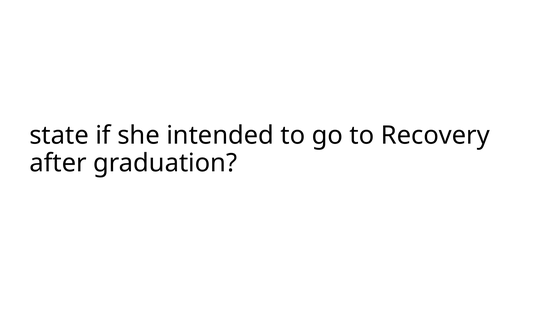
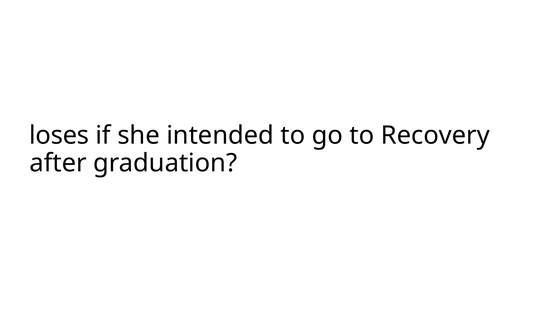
state: state -> loses (59, 136)
